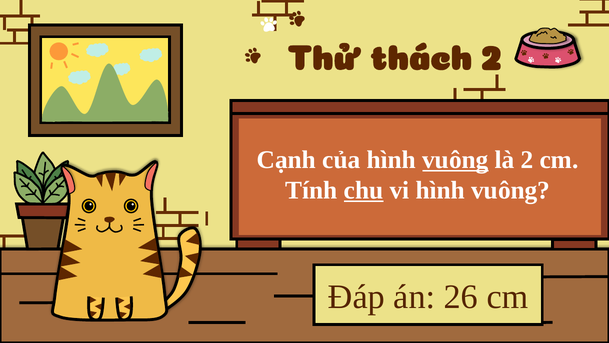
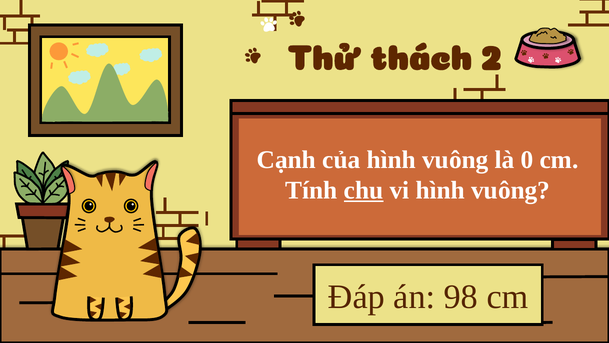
vuông underline: present -> none (455, 160)
là 2: 2 -> 0 (527, 160)
26: 26 -> 98 (461, 297)
